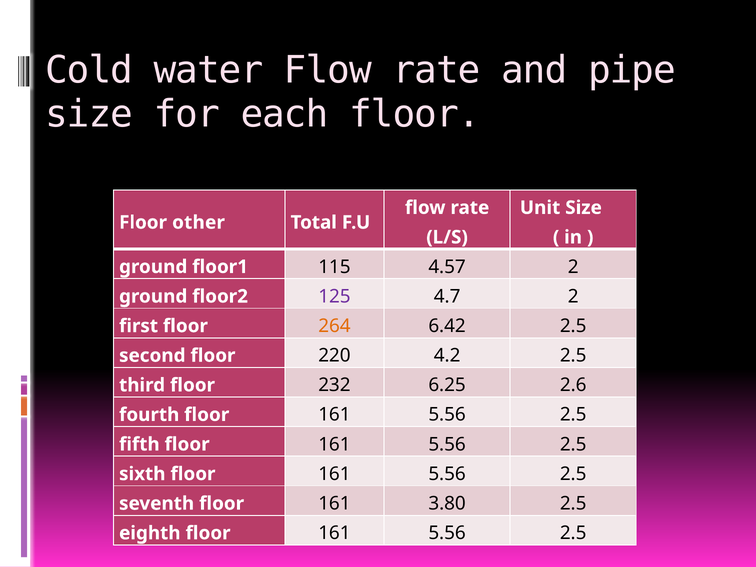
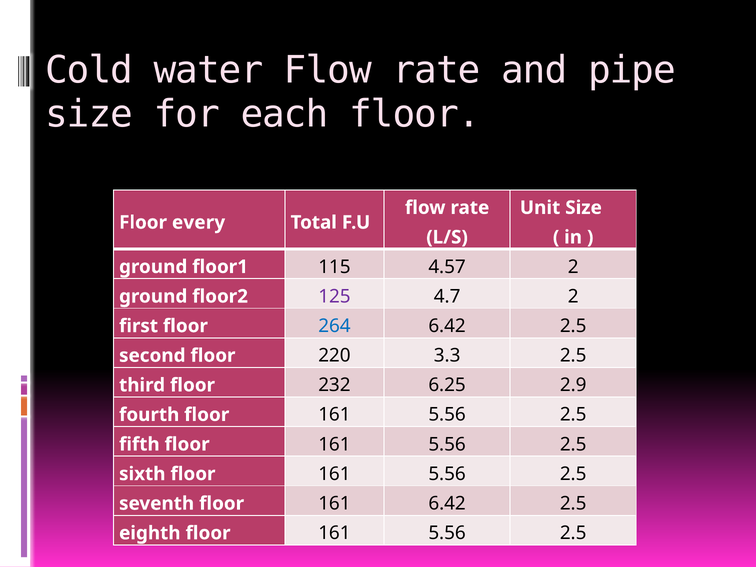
other: other -> every (199, 222)
264 colour: orange -> blue (334, 326)
4.2: 4.2 -> 3.3 (447, 356)
2.6: 2.6 -> 2.9 (573, 385)
161 3.80: 3.80 -> 6.42 (447, 503)
